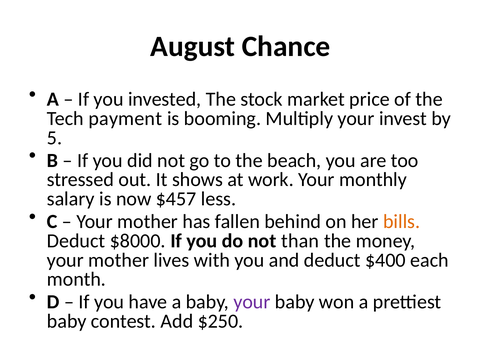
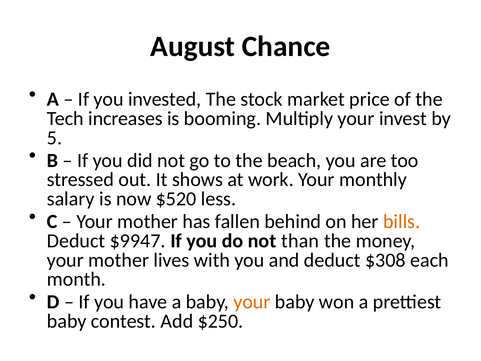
payment: payment -> increases (125, 118)
$457: $457 -> $520 (176, 199)
$8000: $8000 -> $9947 (138, 241)
$400: $400 -> $308 (385, 260)
your colour: purple -> orange (252, 302)
